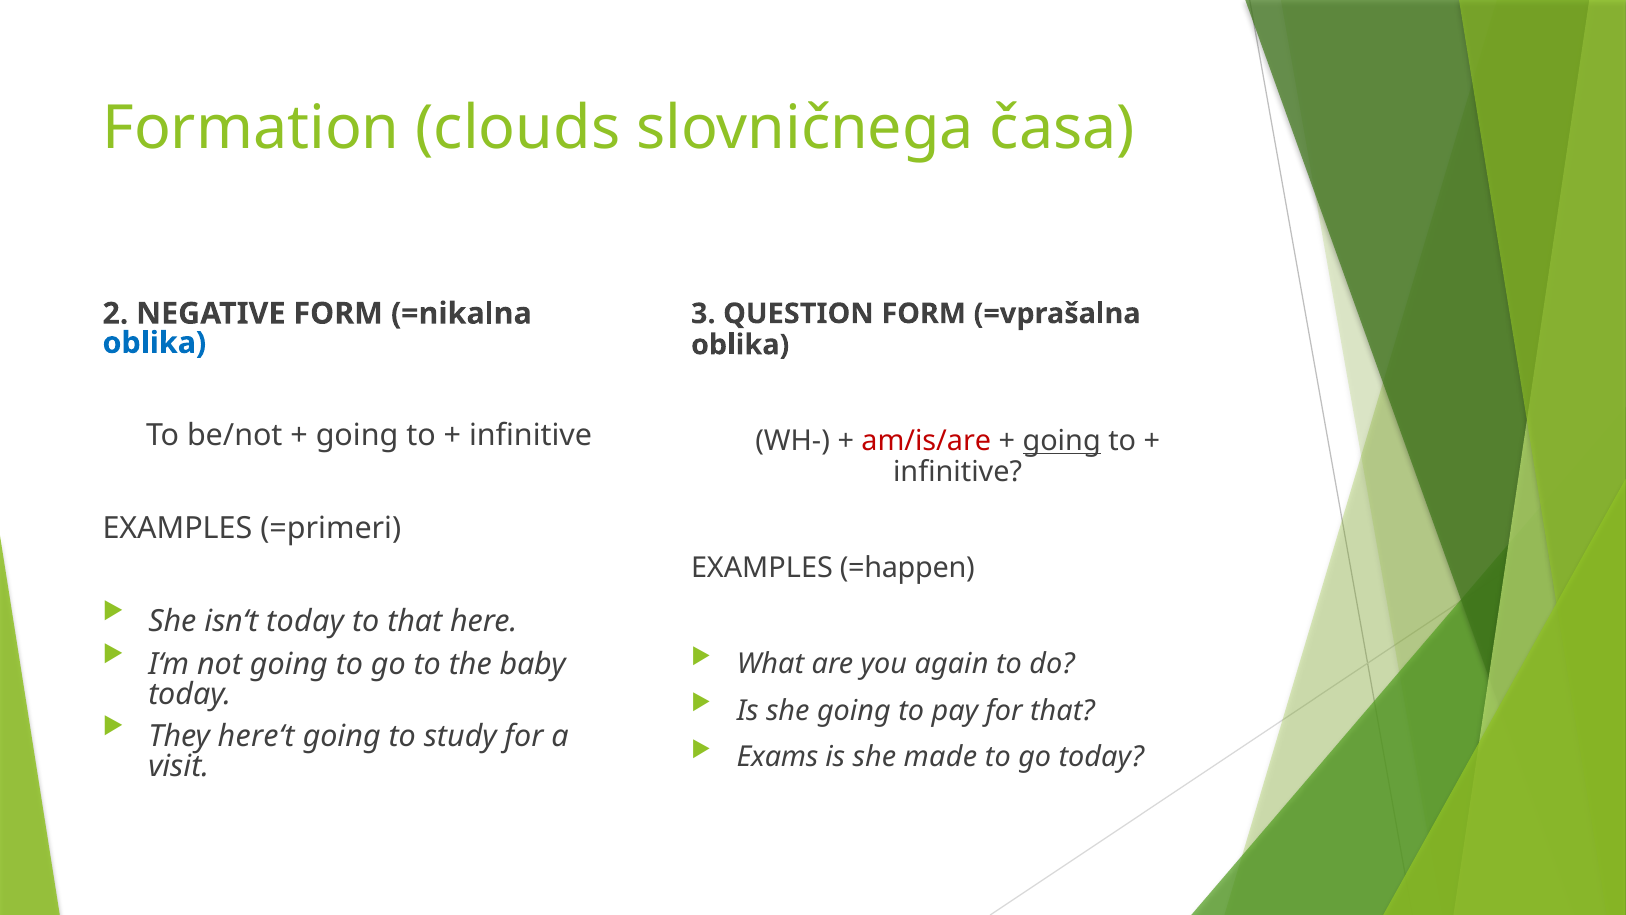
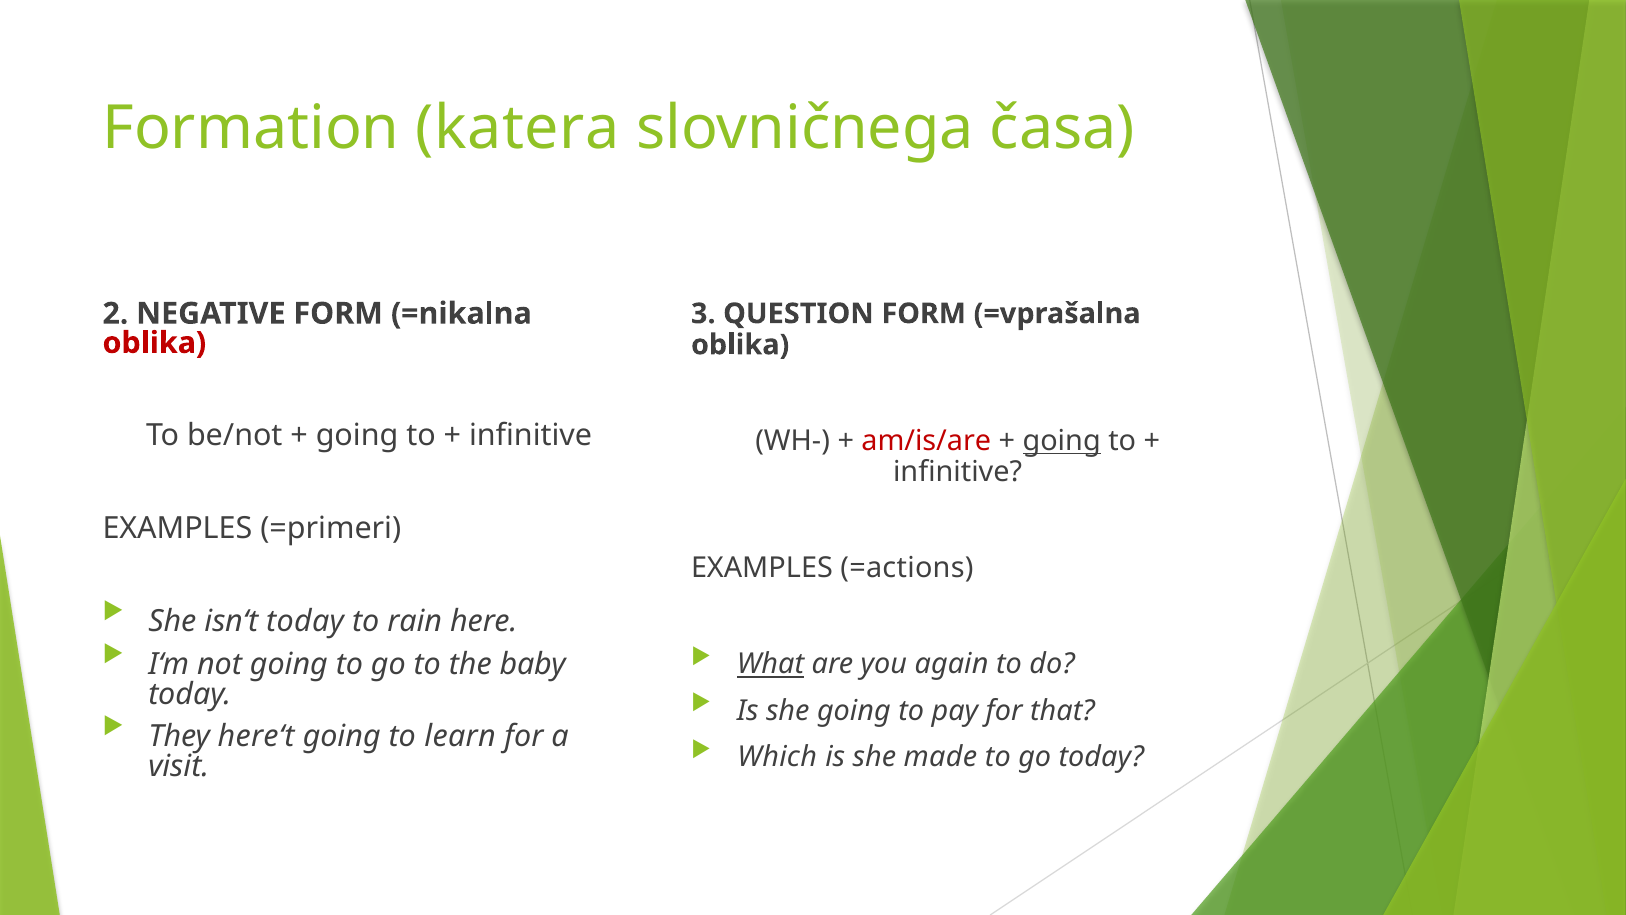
clouds: clouds -> katera (518, 128)
oblika colour: blue -> red (154, 343)
=happen: =happen -> =actions (907, 568)
to that: that -> rain (415, 622)
What underline: none -> present (770, 664)
study: study -> learn (460, 737)
Exams: Exams -> Which (777, 757)
